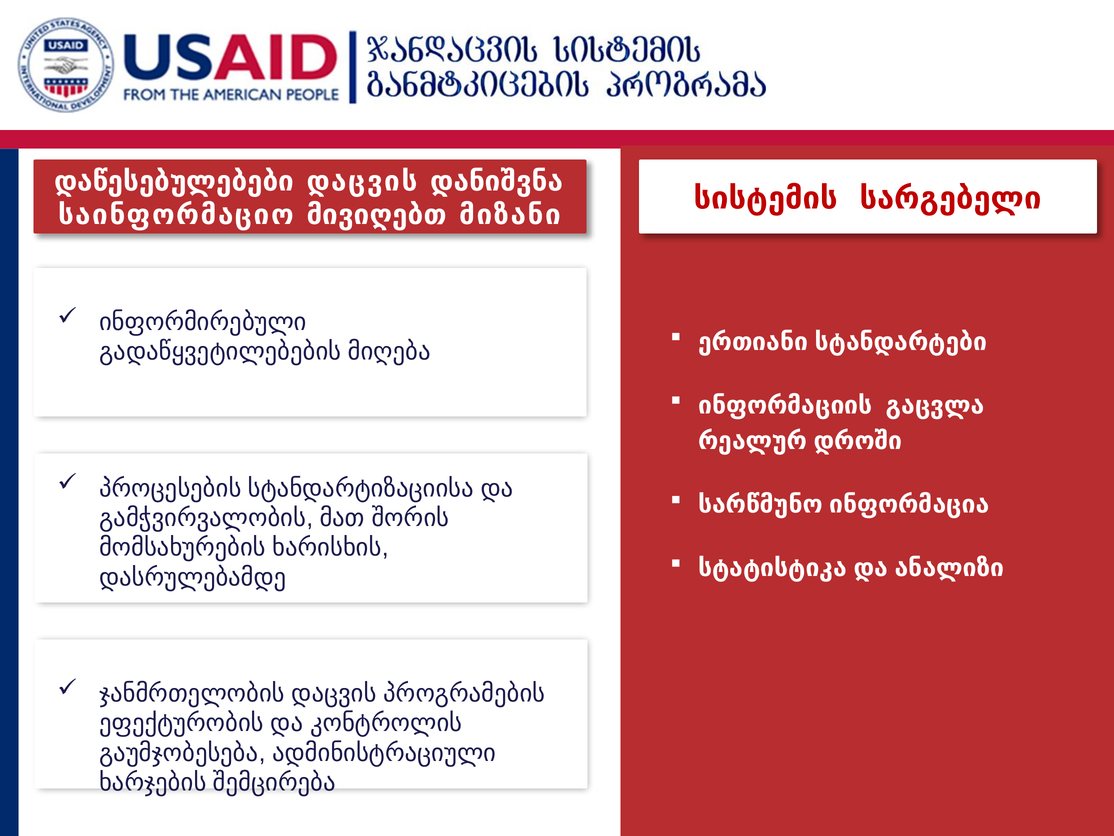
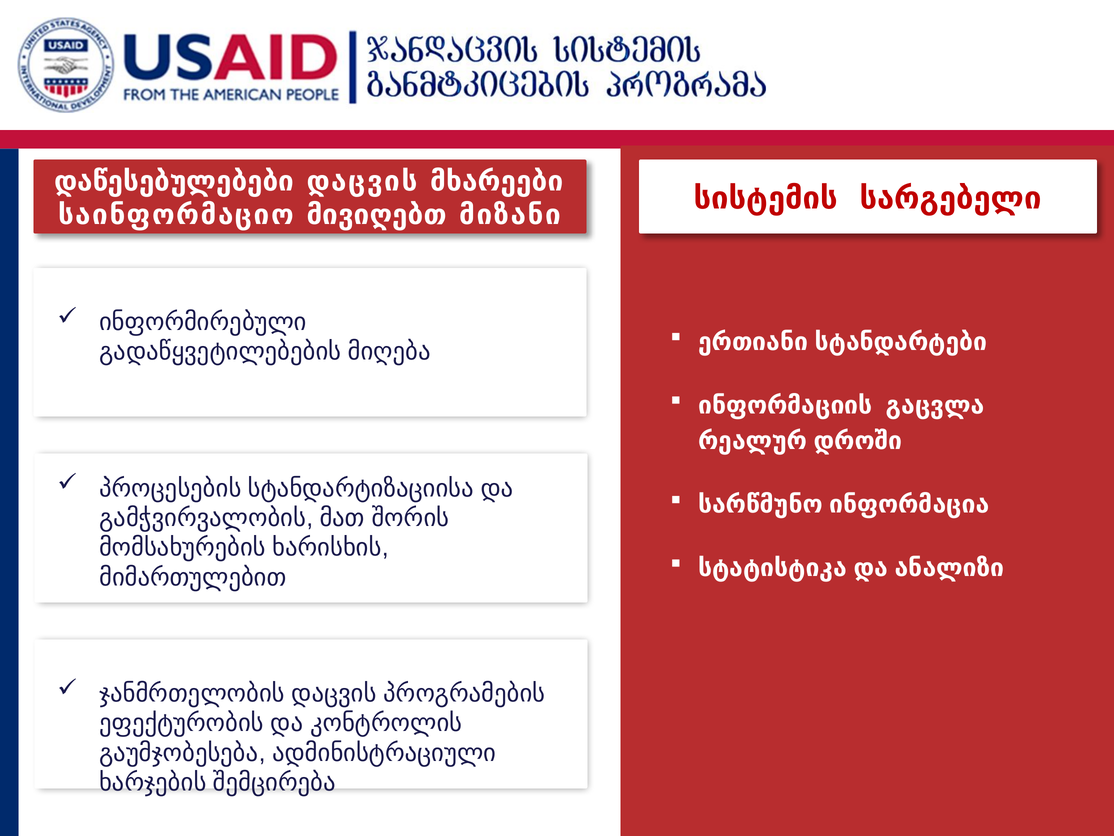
დანიშვნა: დანიშვნა -> მხარეები (497, 182)
დასრულებამდე: დასრულებამდე -> მიმართულებით (193, 577)
